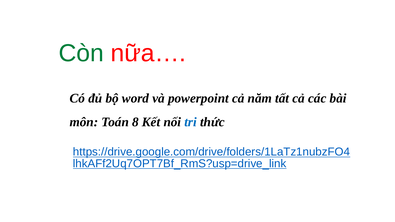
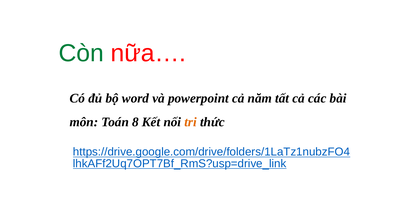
tri colour: blue -> orange (191, 122)
